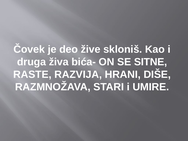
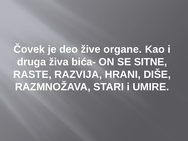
skloniš: skloniš -> organe (123, 49)
